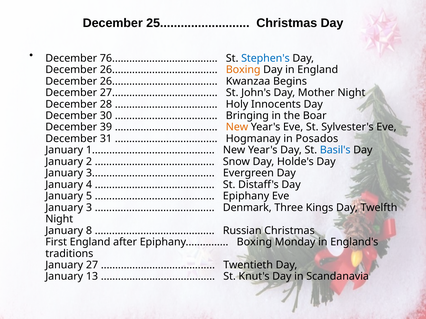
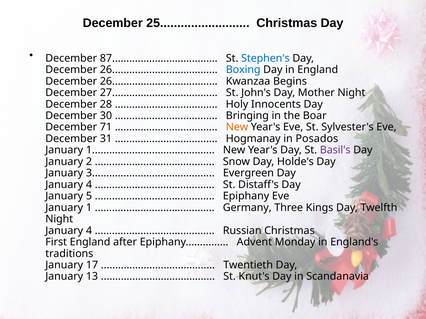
76: 76 -> 87 (159, 58)
Boxing colour: orange -> blue (243, 70)
39: 39 -> 71 (106, 127)
Basil's colour: blue -> purple (335, 150)
3: 3 -> 1 (89, 208)
Denmark: Denmark -> Germany (247, 208)
8: 8 -> 4 (89, 231)
Epiphany Boxing: Boxing -> Advent (254, 242)
January 27: 27 -> 17 (92, 265)
